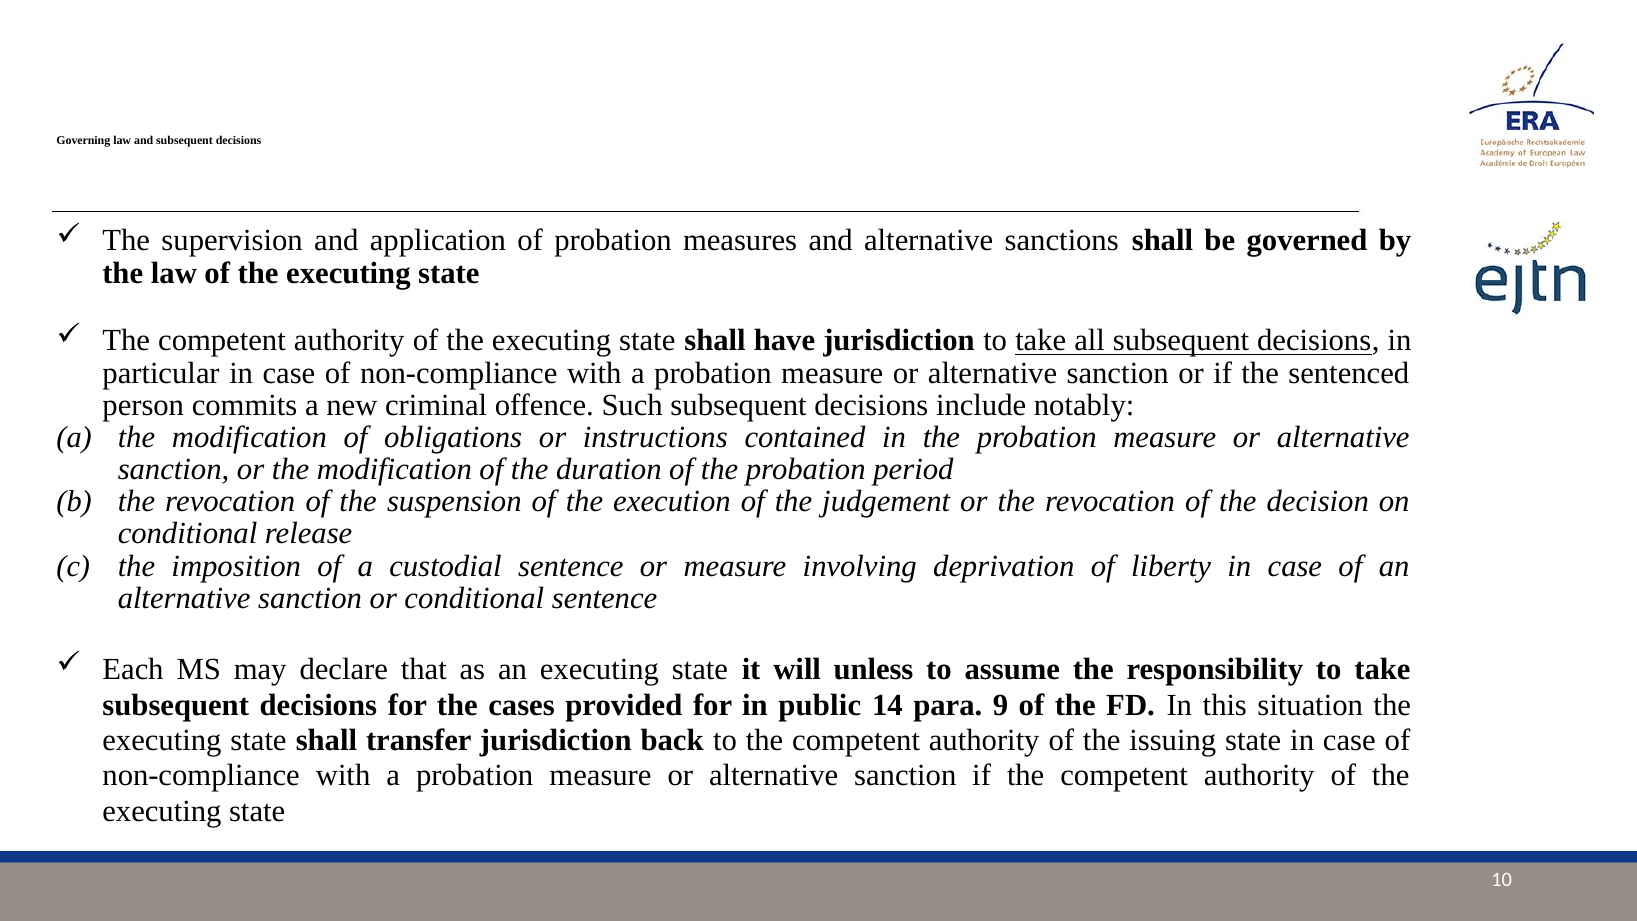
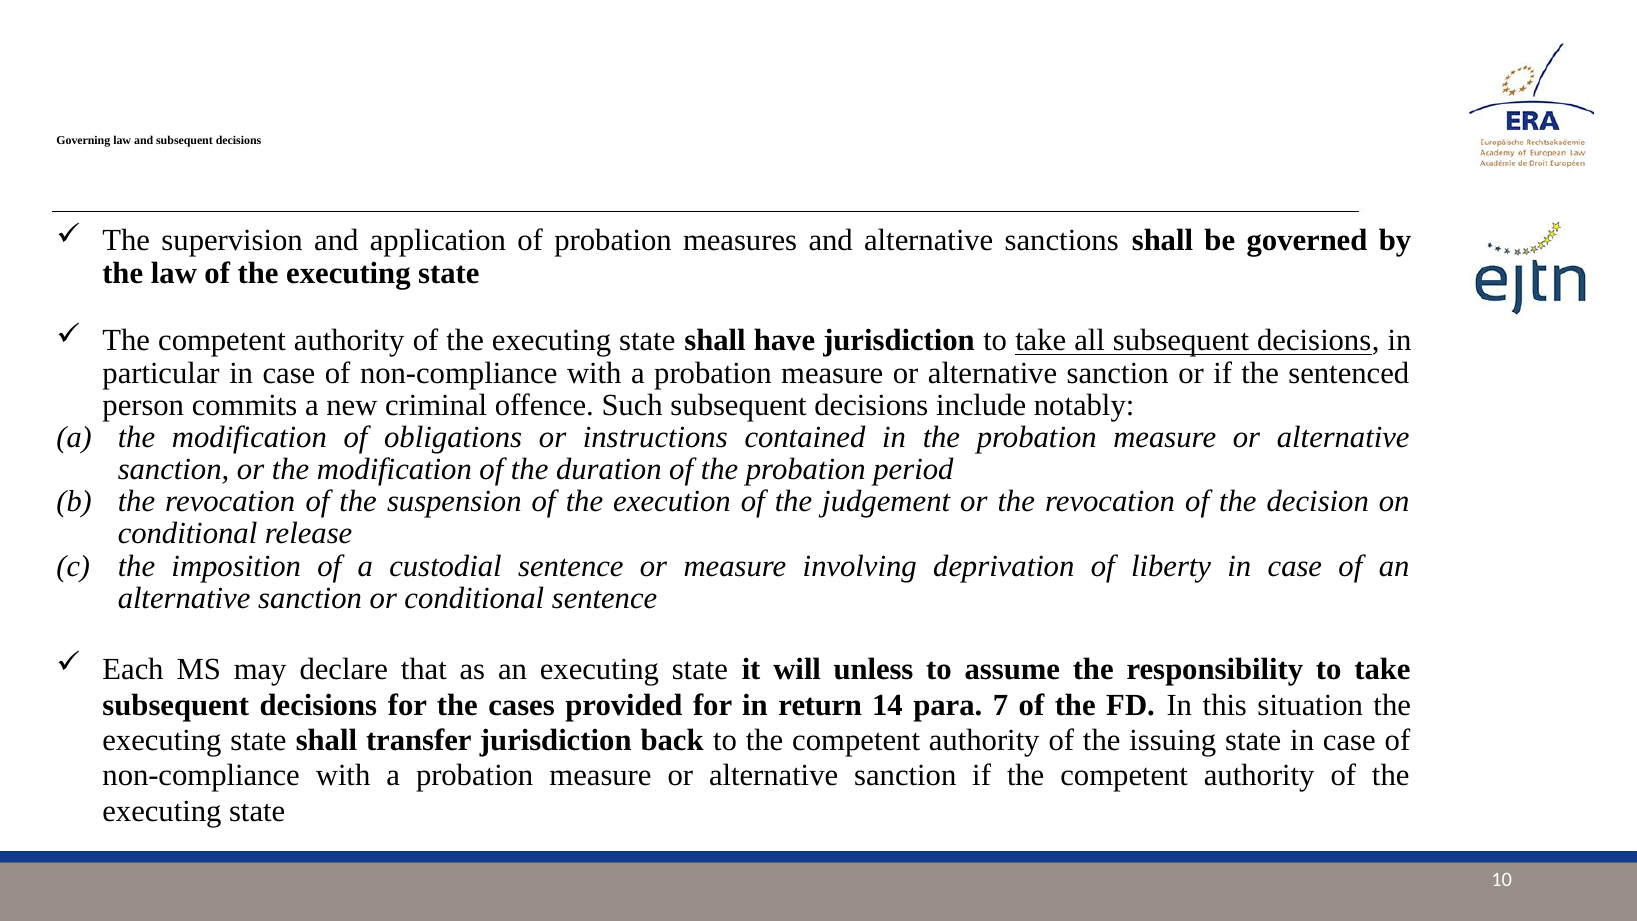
public: public -> return (820, 705)
9: 9 -> 7 (1001, 705)
